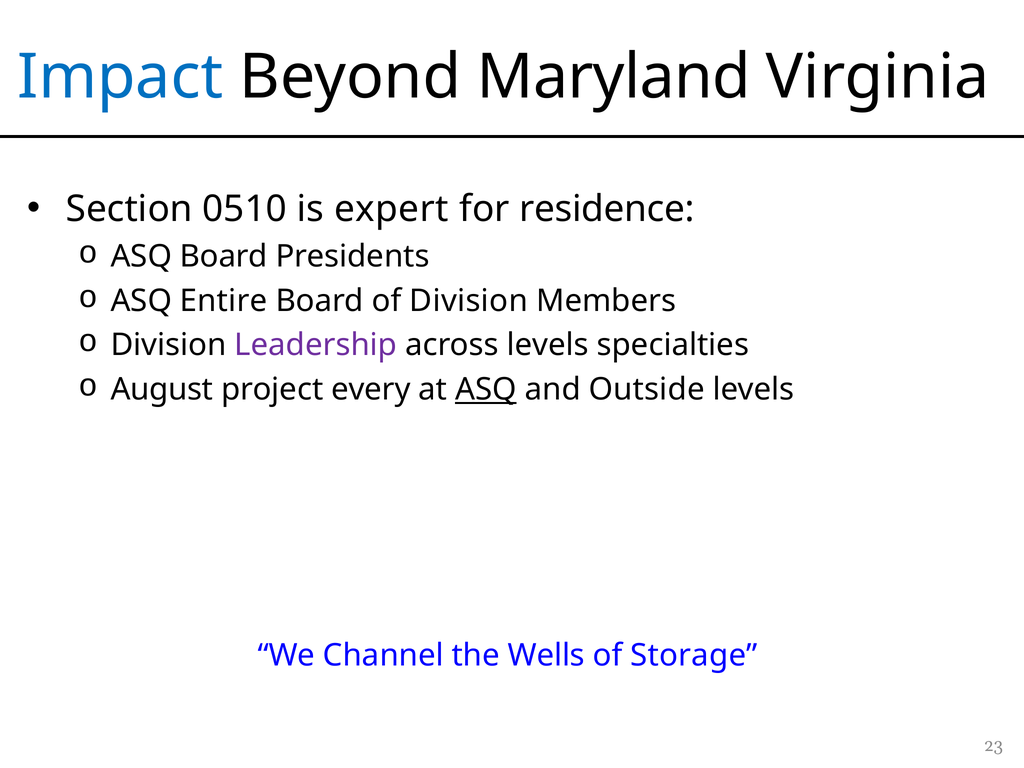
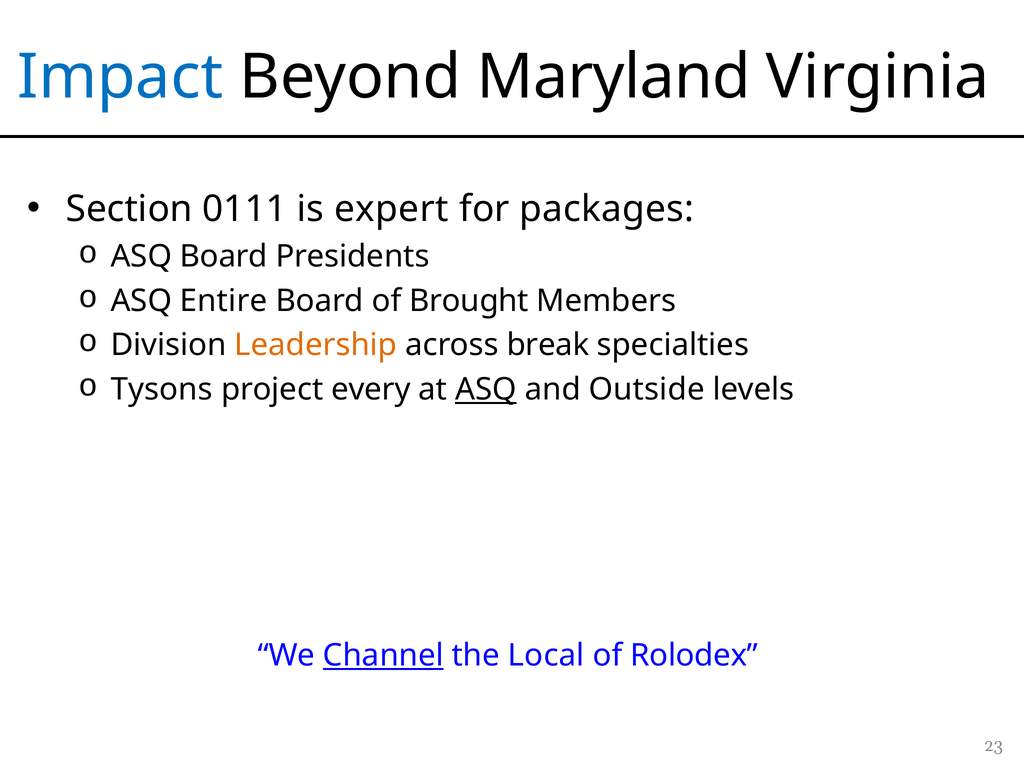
0510: 0510 -> 0111 (245, 209)
residence: residence -> packages (607, 209)
of Division: Division -> Brought (469, 301)
Leadership colour: purple -> orange (316, 345)
across levels: levels -> break (548, 345)
August: August -> Tysons (162, 389)
Channel underline: none -> present (383, 656)
Wells: Wells -> Local (546, 656)
Storage: Storage -> Rolodex (694, 656)
